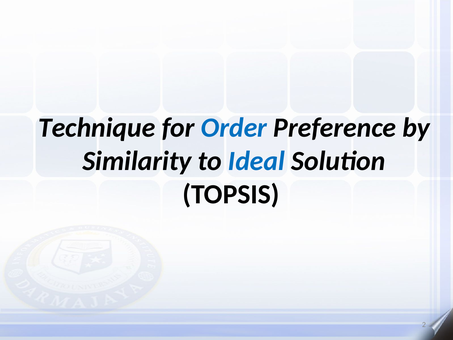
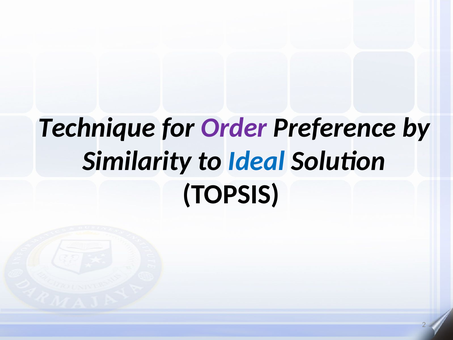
Order colour: blue -> purple (234, 128)
